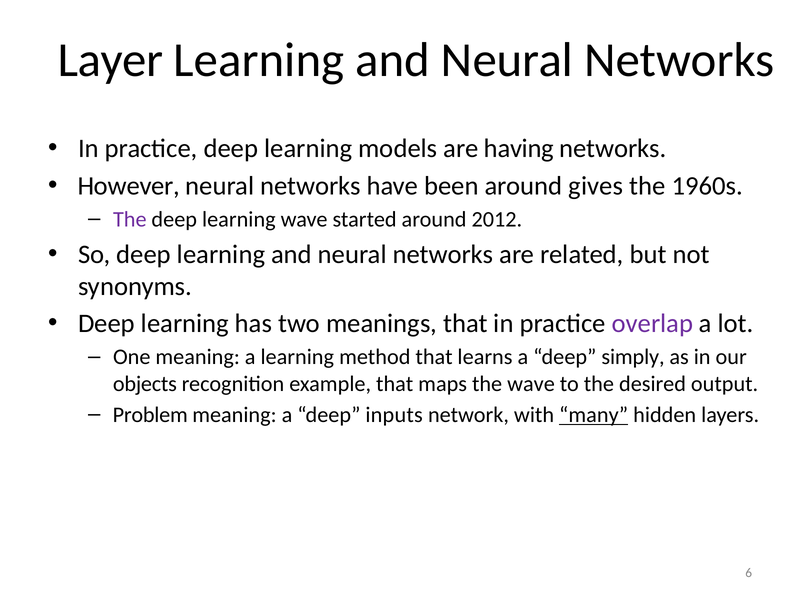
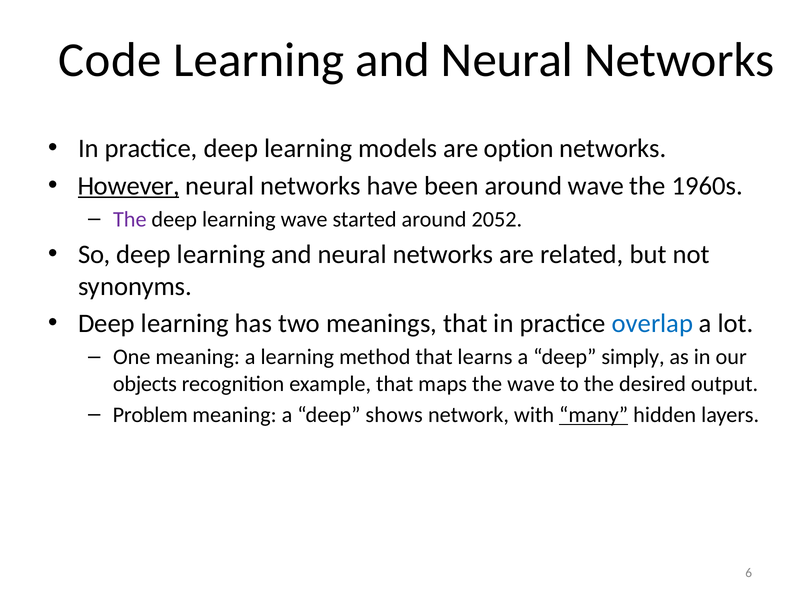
Layer: Layer -> Code (110, 60)
having: having -> option (519, 149)
However underline: none -> present (129, 186)
around gives: gives -> wave (596, 186)
2012: 2012 -> 2052 (497, 219)
overlap colour: purple -> blue (652, 324)
inputs: inputs -> shows (394, 415)
